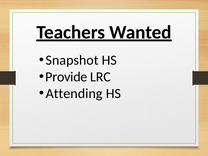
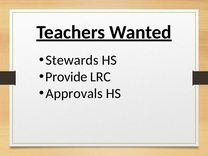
Snapshot: Snapshot -> Stewards (72, 60)
Attending: Attending -> Approvals (74, 93)
